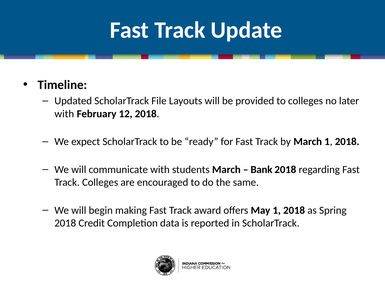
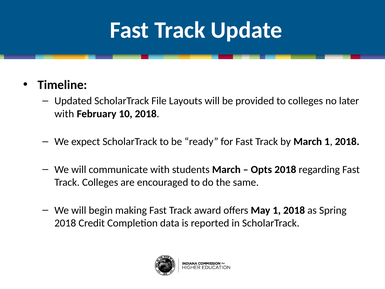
12: 12 -> 10 (126, 114)
Bank: Bank -> Opts (261, 169)
